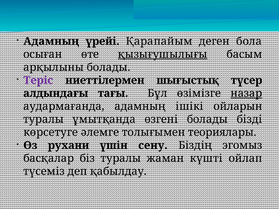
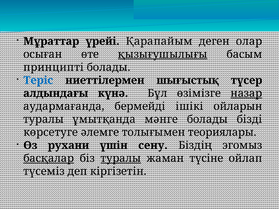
Адамның: Адамның -> Мұраттар (51, 41)
бола: бола -> олар (249, 41)
арқылыны: арқылыны -> принципті (54, 67)
Теріс colour: purple -> blue (38, 80)
тағы: тағы -> күнә (113, 93)
аудармағанда адамның: адамның -> бермейді (140, 106)
өзгені: өзгені -> мәнге (161, 119)
басқалар underline: none -> present (49, 159)
туралы underline: none -> present (121, 159)
күшті: күшті -> түсіне (206, 159)
қабылдау: қабылдау -> кіргізетін (118, 172)
